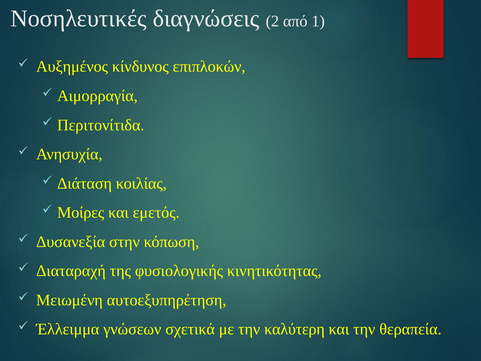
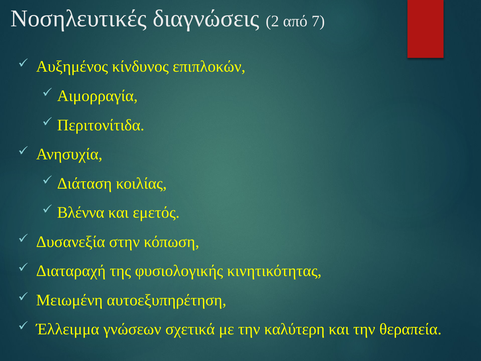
1: 1 -> 7 (318, 21)
Μοίρες: Μοίρες -> Βλέννα (81, 212)
